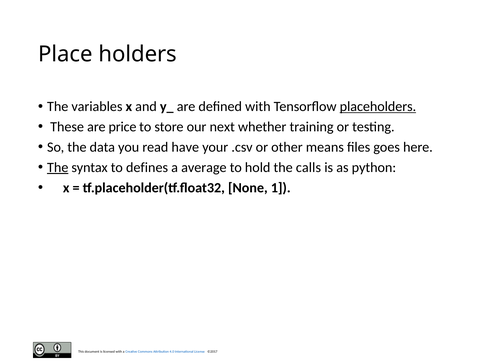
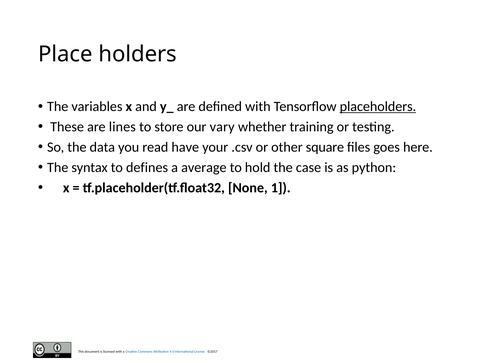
price: price -> lines (122, 127)
next: next -> vary (222, 127)
means: means -> square (325, 147)
The underline: present -> none (58, 167)
calls: calls -> case (309, 167)
